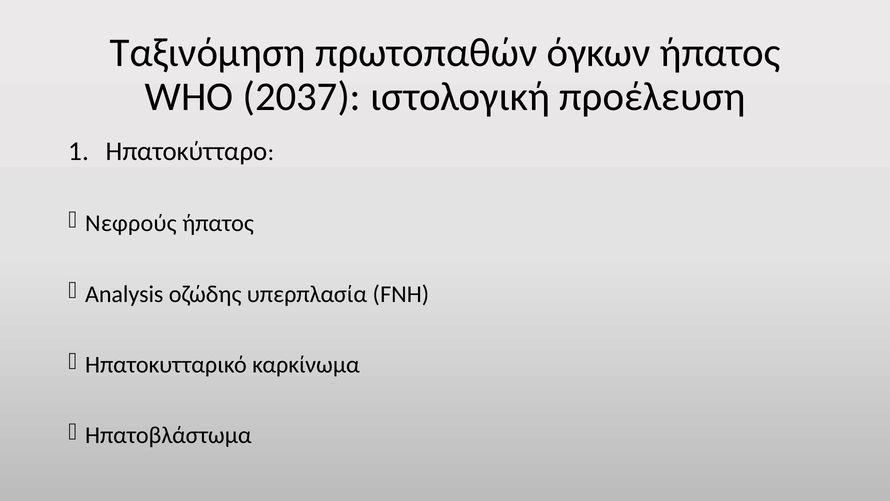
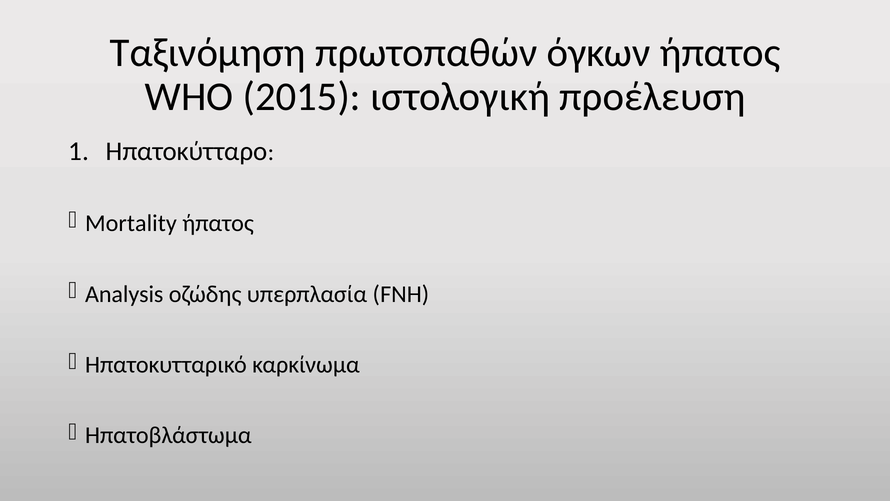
2037: 2037 -> 2015 (302, 97)
Νεφρούς: Νεφρούς -> Mortality (131, 223)
